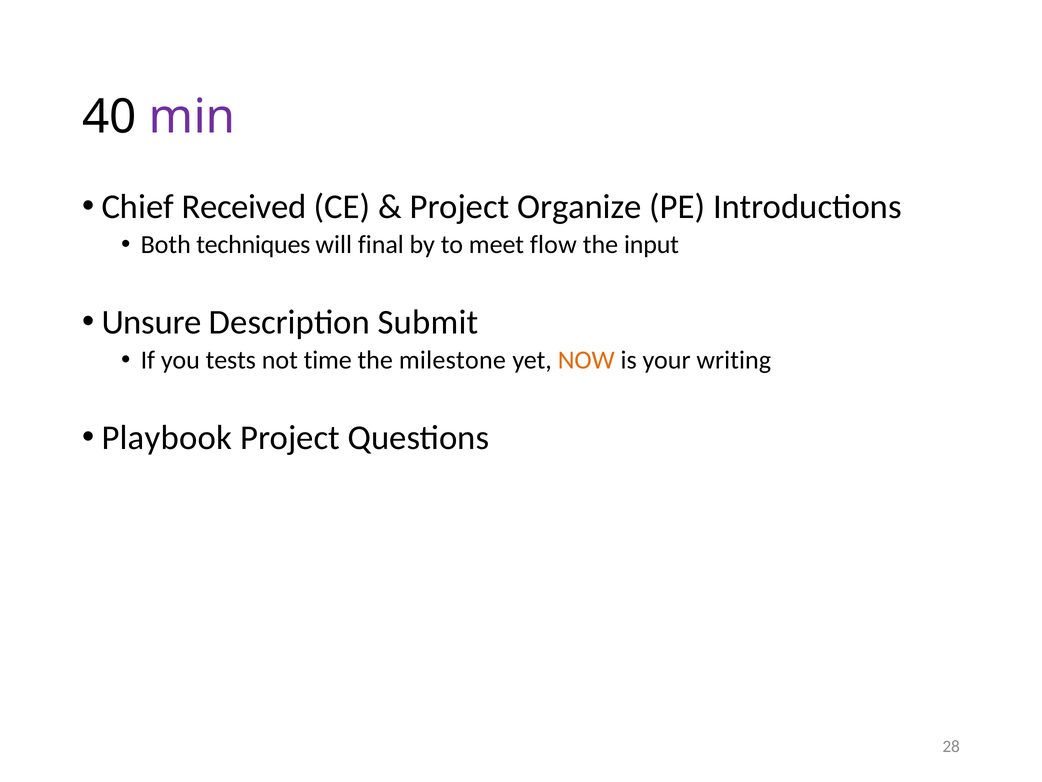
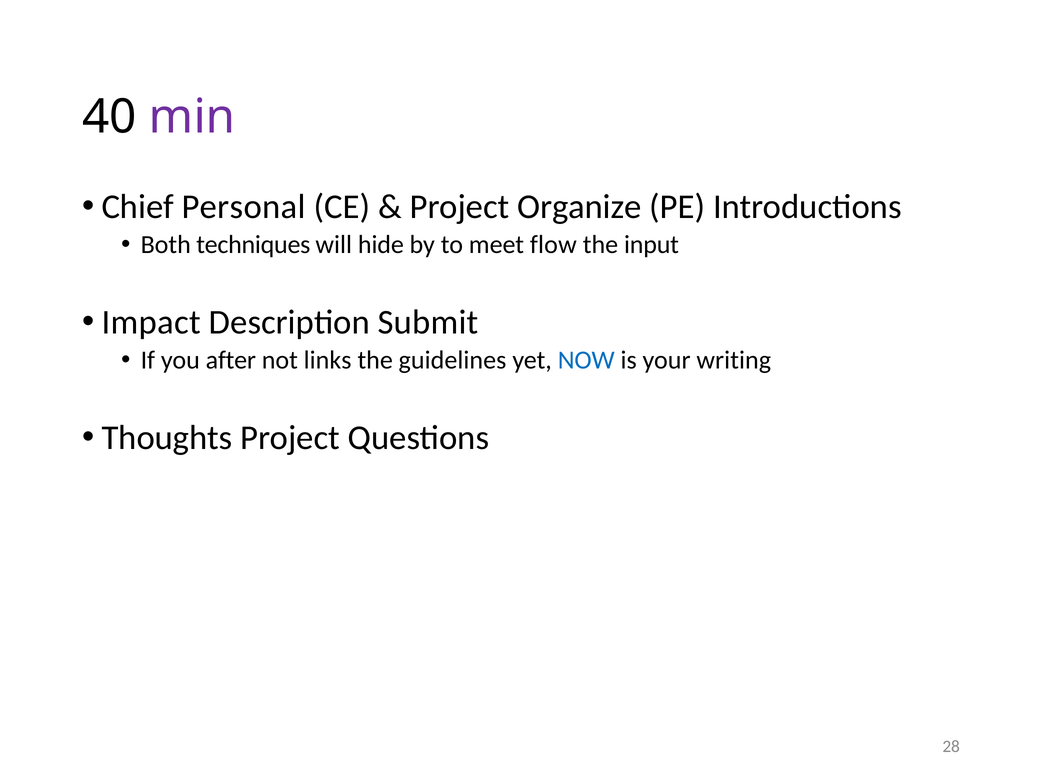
Received: Received -> Personal (244, 206)
final: final -> hide (381, 245)
Unsure: Unsure -> Impact (151, 322)
tests: tests -> after (231, 360)
time: time -> links (328, 360)
milestone: milestone -> guidelines (453, 360)
NOW colour: orange -> blue (586, 360)
Playbook: Playbook -> Thoughts (167, 437)
